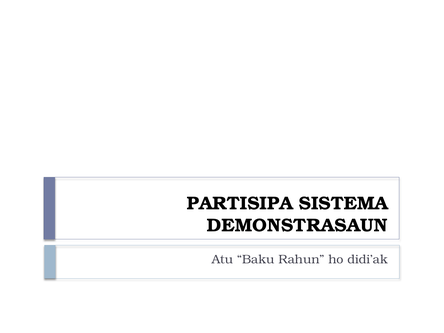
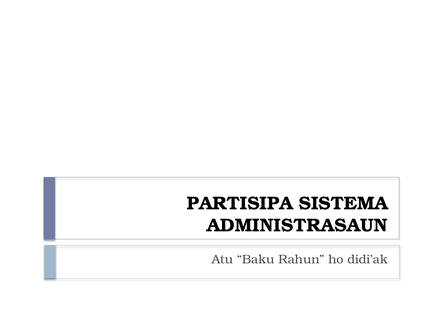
DEMONSTRASAUN: DEMONSTRASAUN -> ADMINISTRASAUN (297, 225)
